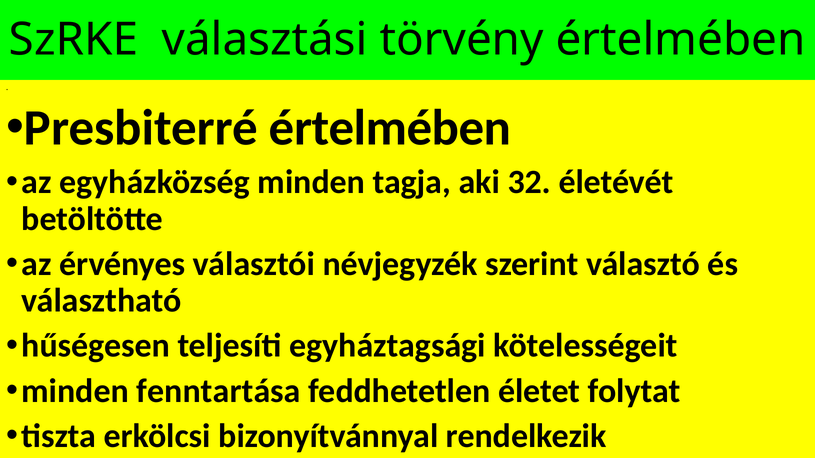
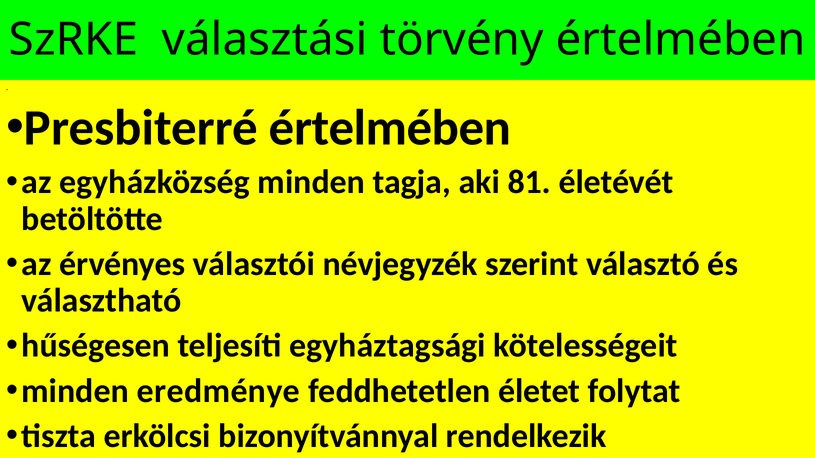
32: 32 -> 81 (529, 182)
fenntartása: fenntartása -> eredménye (218, 391)
